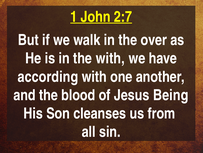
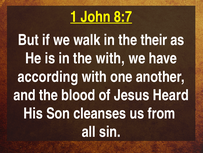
2:7: 2:7 -> 8:7 (123, 17)
over: over -> their (154, 40)
Being: Being -> Heard (171, 95)
